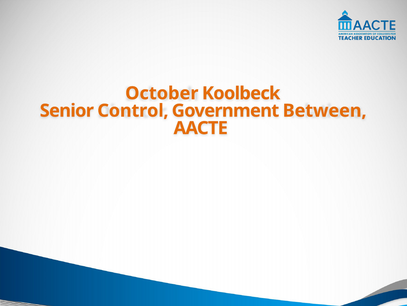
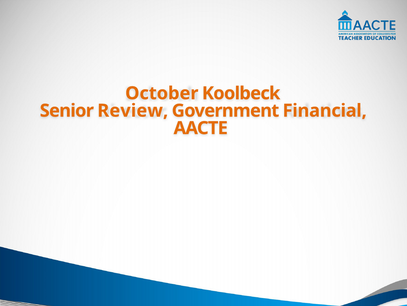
Control: Control -> Review (133, 110)
Between: Between -> Financial (325, 110)
